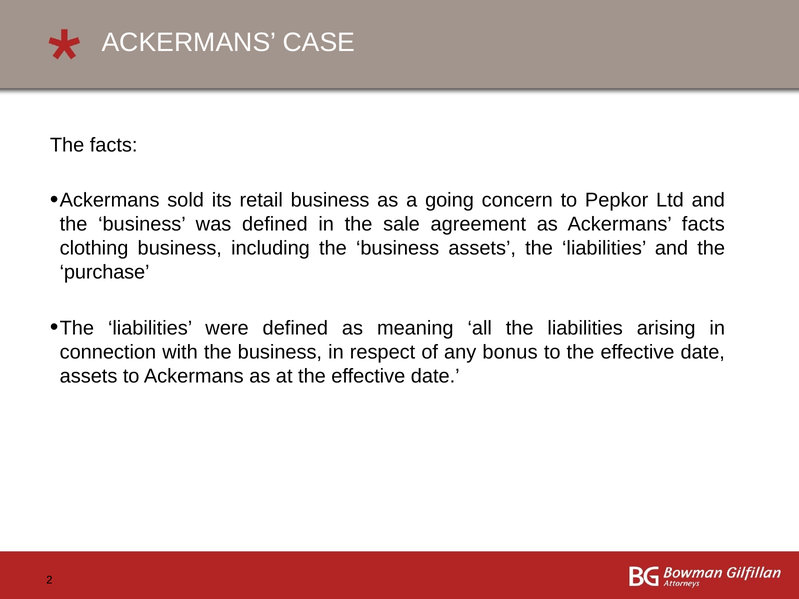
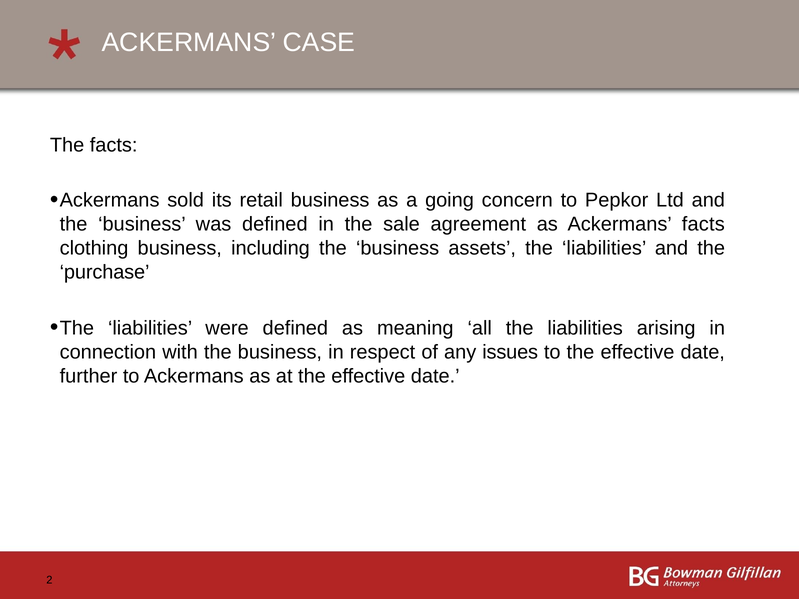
bonus: bonus -> issues (510, 352)
assets: assets -> further (89, 376)
